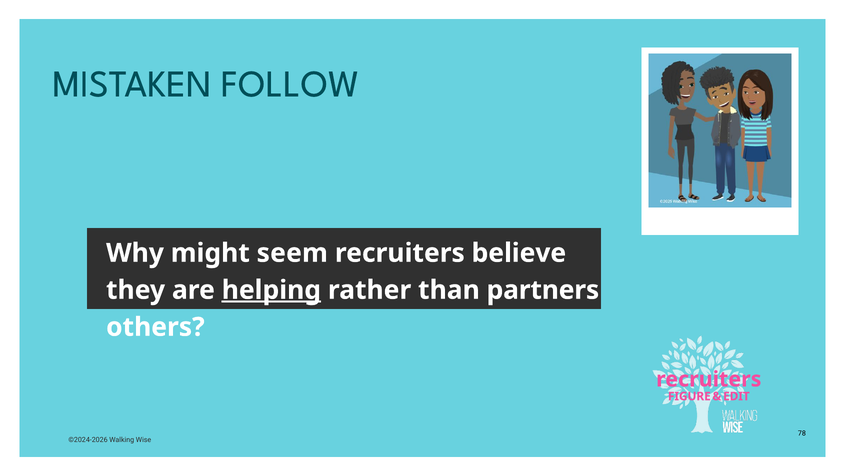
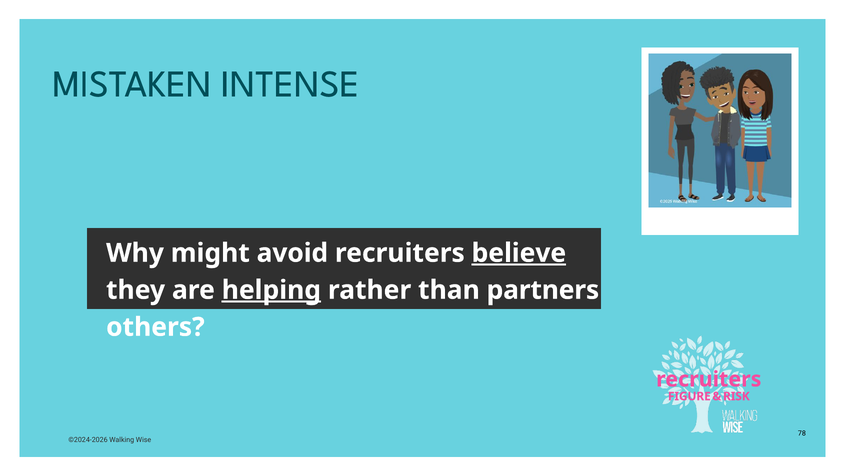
FOLLOW: FOLLOW -> INTENSE (290, 84)
seem: seem -> avoid (292, 253)
believe underline: none -> present (519, 253)
EDIT: EDIT -> RISK (736, 396)
